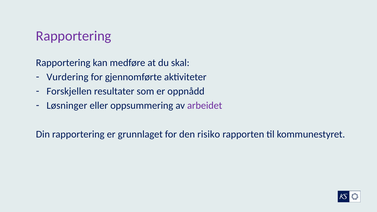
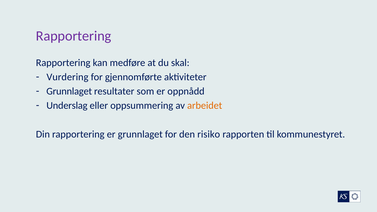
Forskjellen: Forskjellen -> Grunnlaget (69, 91)
Løsninger: Løsninger -> Underslag (67, 106)
arbeidet colour: purple -> orange (205, 106)
